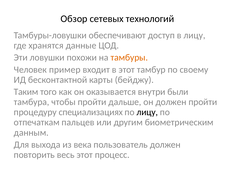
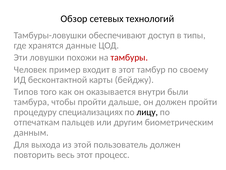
в лицу: лицу -> типы (195, 35)
тамбуры colour: orange -> red (129, 57)
Таким: Таким -> Типов (26, 92)
века: века -> этой (83, 144)
